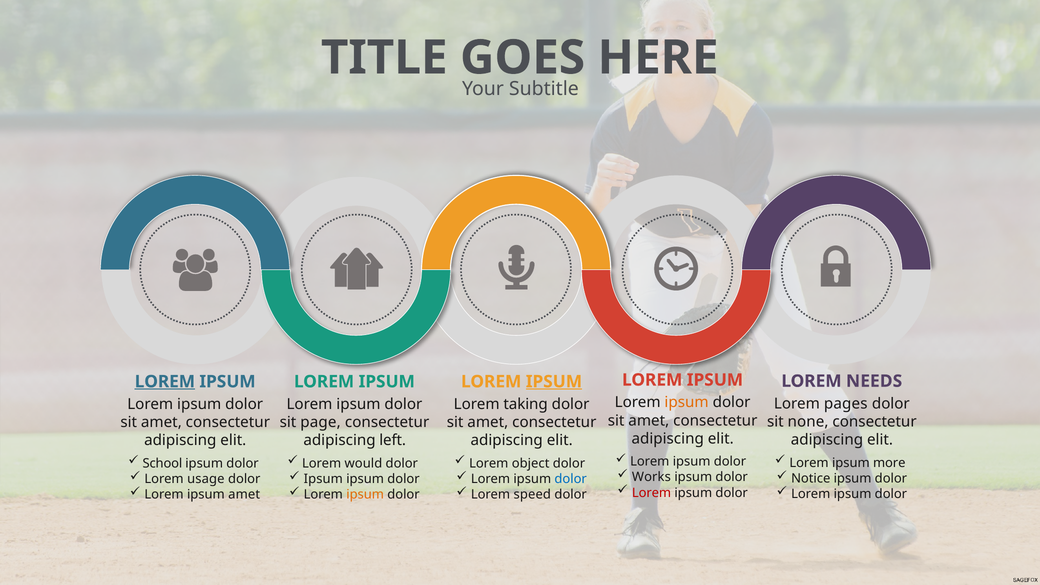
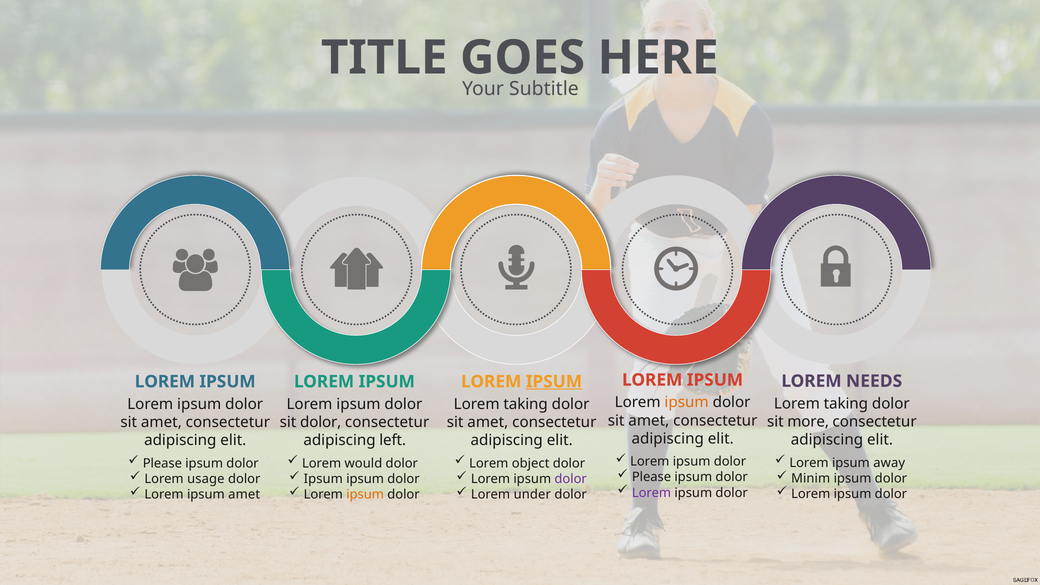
LOREM underline: present -> none (165, 382)
pages: pages -> taking (846, 404)
none: none -> more (808, 422)
sit page: page -> dolor (321, 422)
more: more -> away (889, 463)
School: School -> Please (162, 463)
Works: Works -> Please (651, 477)
Notice: Notice -> Minim (811, 478)
dolor colour: blue -> purple (571, 479)
Lorem colour: red -> purple (652, 493)
speed: speed -> under (532, 494)
